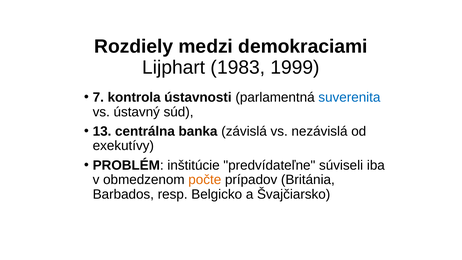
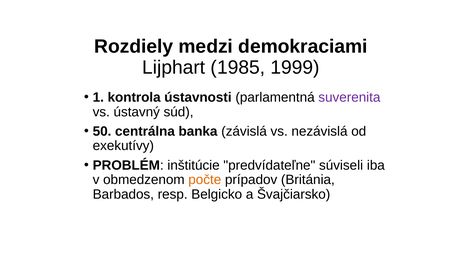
1983: 1983 -> 1985 (238, 67)
7: 7 -> 1 (98, 97)
suverenita colour: blue -> purple (349, 97)
13: 13 -> 50 (102, 131)
